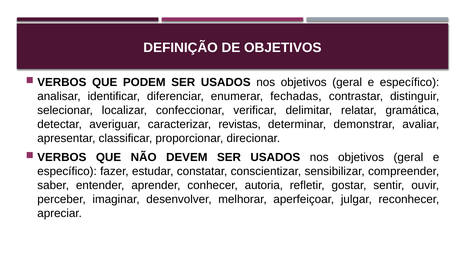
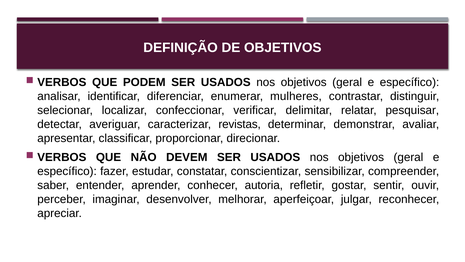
fechadas: fechadas -> mulheres (296, 96)
gramática: gramática -> pesquisar (412, 110)
